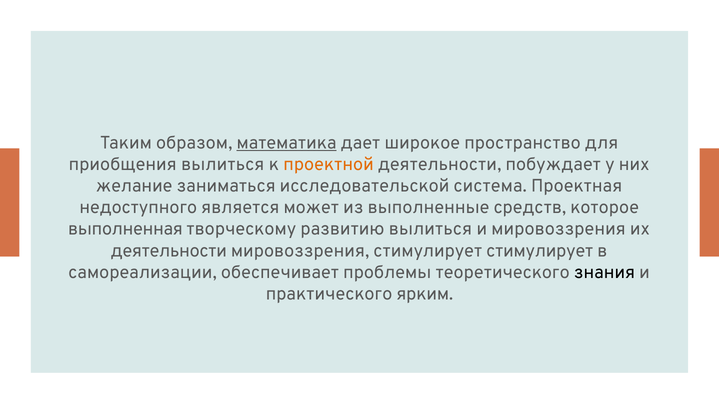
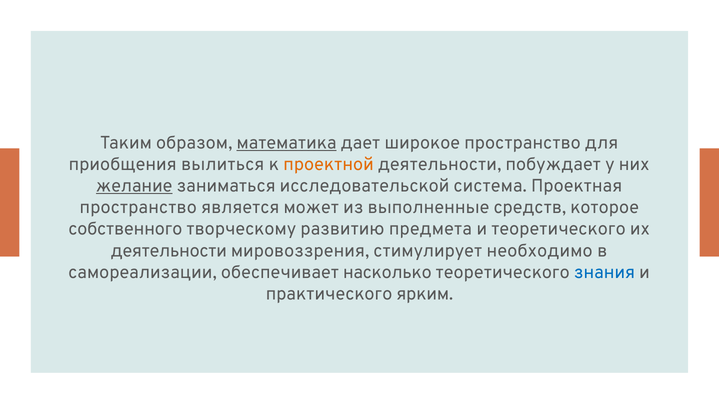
желание underline: none -> present (134, 186)
недоступного: недоступного -> пространство (138, 207)
выполненная: выполненная -> собственного (125, 229)
развитию вылиться: вылиться -> предмета (430, 229)
и мировоззрения: мировоззрения -> теоретического (558, 229)
стимулирует стимулирует: стимулирует -> необходимо (540, 250)
проблемы: проблемы -> насколько (387, 272)
знания colour: black -> blue (604, 272)
